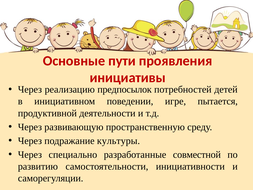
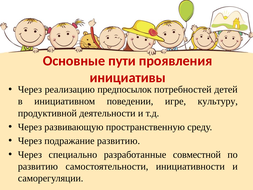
пытается: пытается -> культуру (218, 101)
подражание культуры: культуры -> развитию (119, 141)
